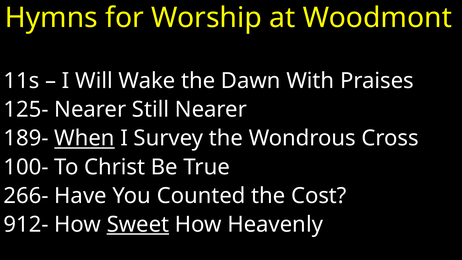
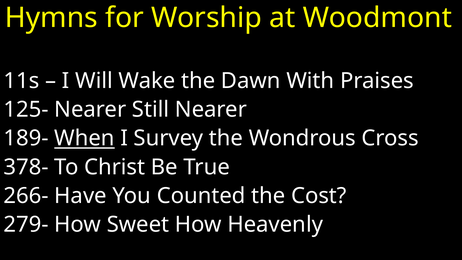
100-: 100- -> 378- (26, 167)
912-: 912- -> 279- (26, 224)
Sweet underline: present -> none (138, 224)
